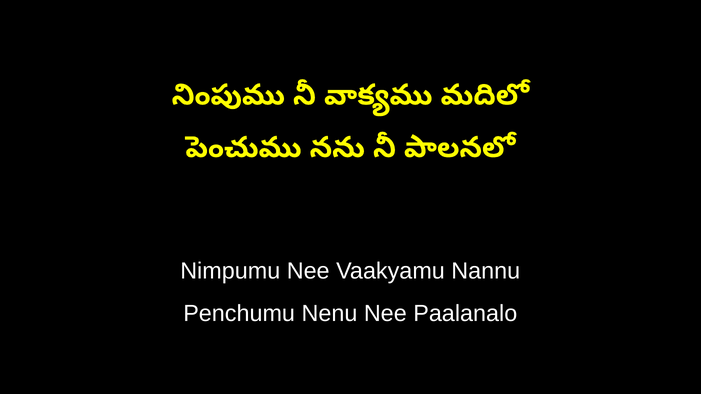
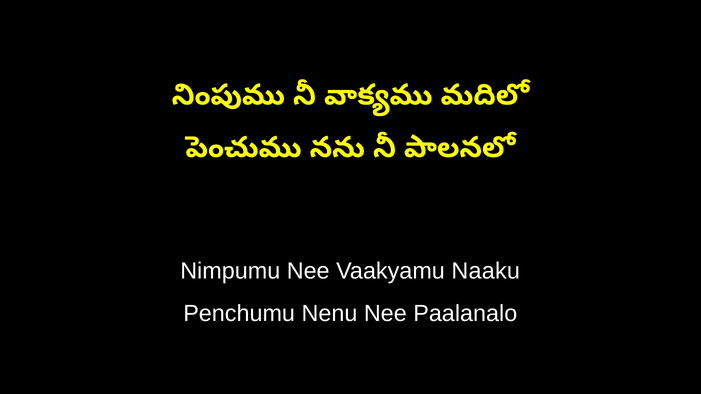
Nannu: Nannu -> Naaku (486, 271)
